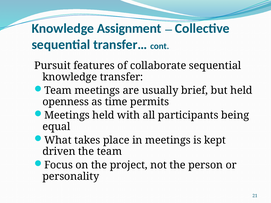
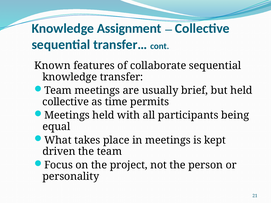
Pursuit: Pursuit -> Known (52, 66)
openness: openness -> collective (66, 102)
